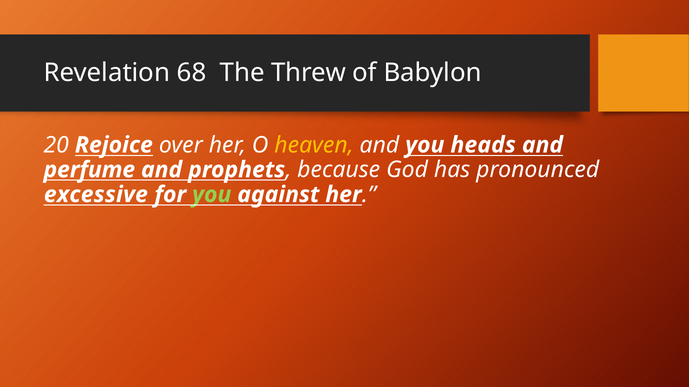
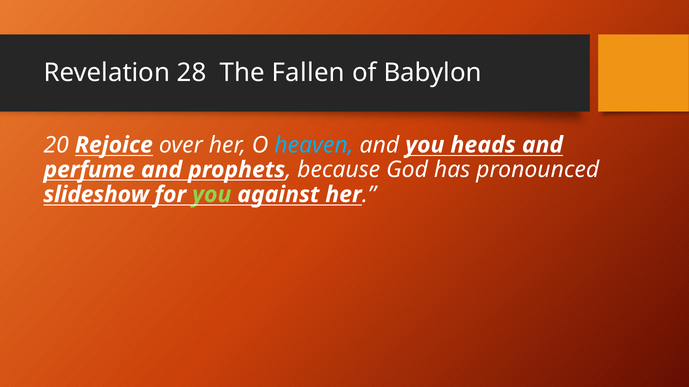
68: 68 -> 28 (192, 73)
Threw: Threw -> Fallen (308, 73)
heaven colour: yellow -> light blue (314, 145)
excessive: excessive -> slideshow (96, 195)
